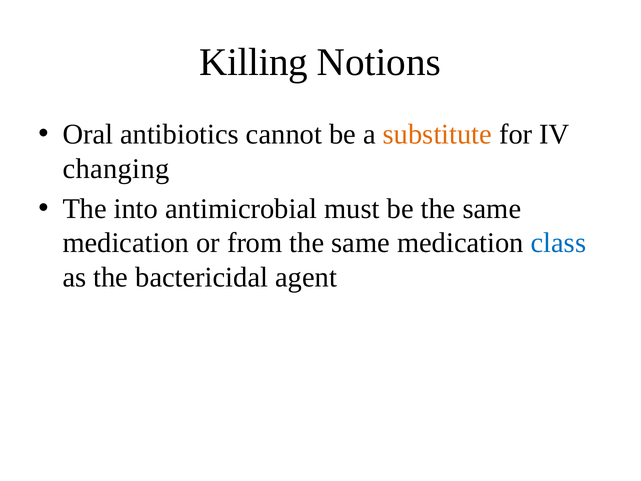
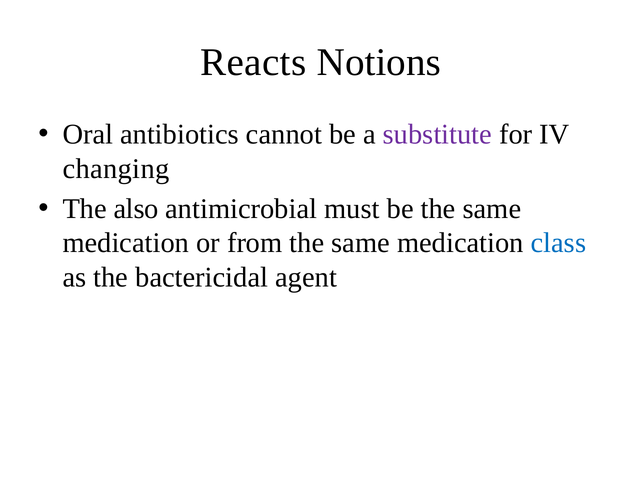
Killing: Killing -> Reacts (253, 62)
substitute colour: orange -> purple (437, 134)
into: into -> also (136, 209)
